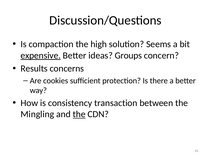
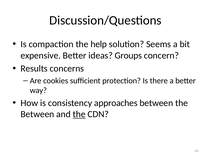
high: high -> help (99, 44)
expensive underline: present -> none (41, 56)
transaction: transaction -> approaches (116, 103)
Mingling: Mingling -> Between (37, 114)
